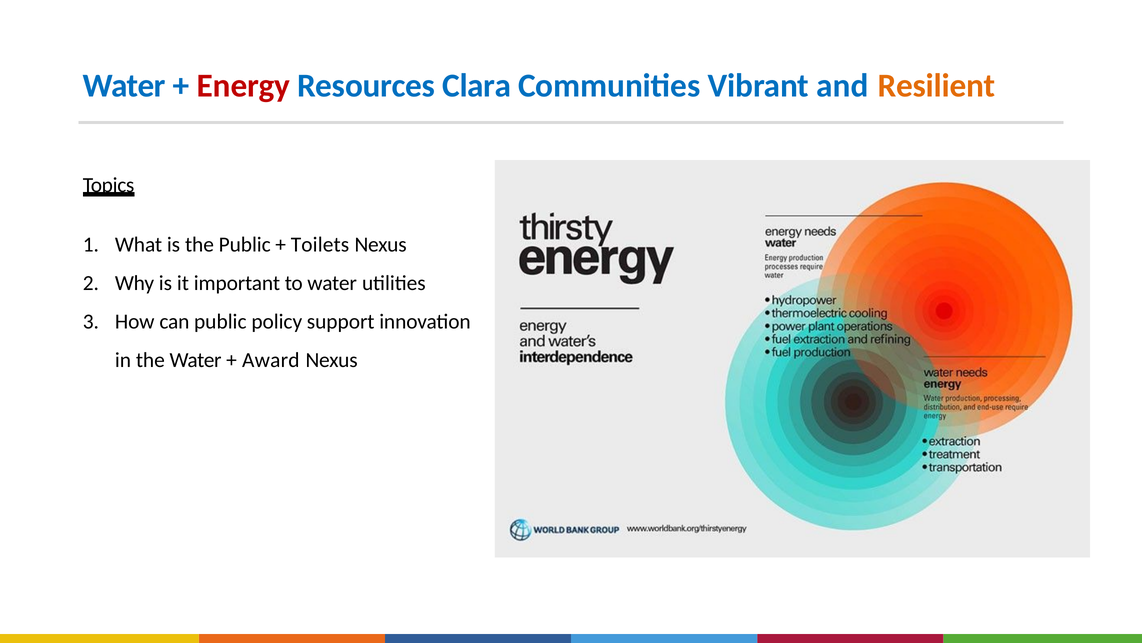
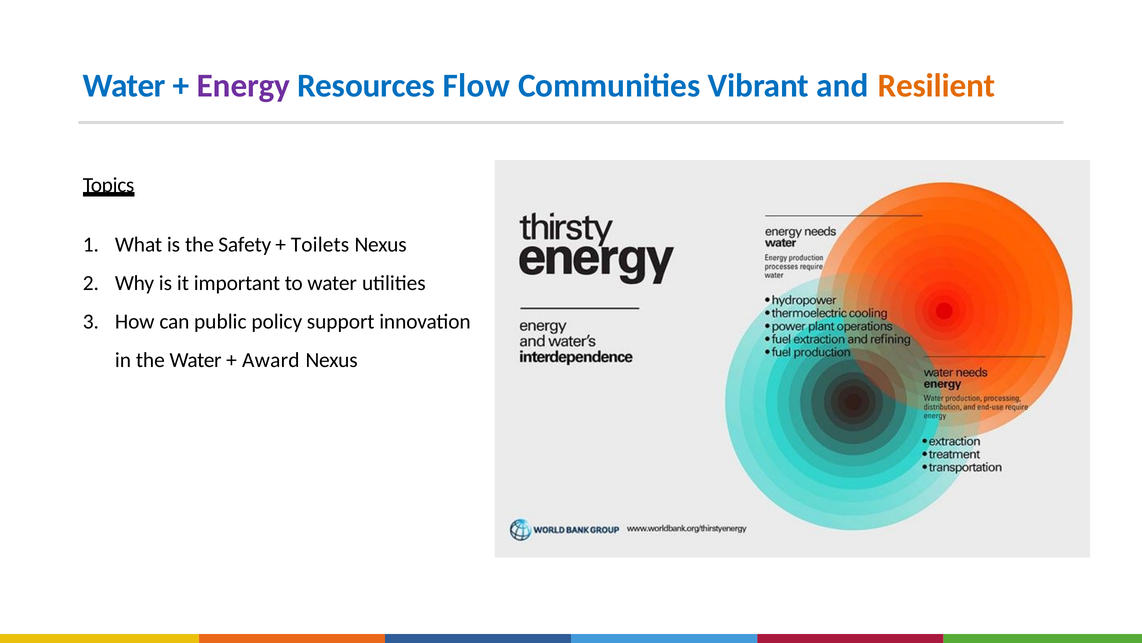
Energy colour: red -> purple (244, 86)
Clara: Clara -> Flow (476, 86)
the Public: Public -> Safety (245, 244)
